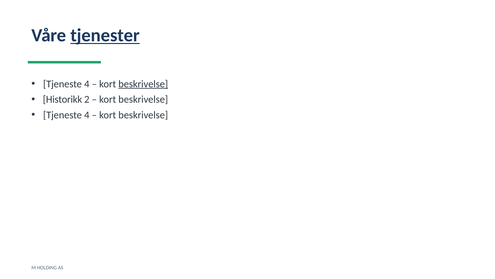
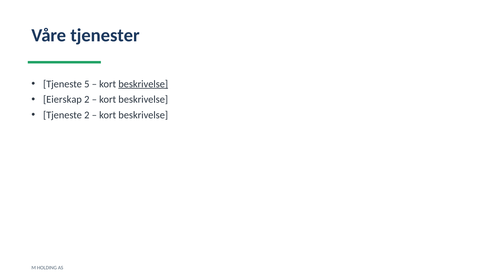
tjenester underline: present -> none (105, 35)
4: 4 -> 5 (87, 84)
Historikk: Historikk -> Eierskap (62, 99)
4: 4 -> 2 (87, 115)
